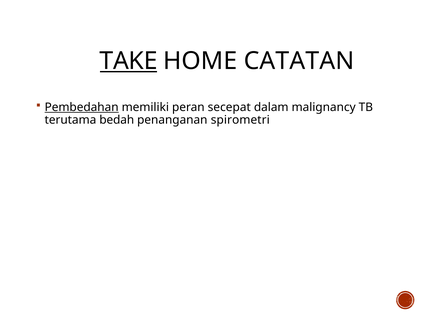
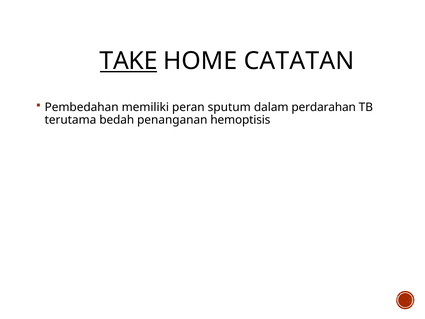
Pembedahan underline: present -> none (82, 107)
secepat: secepat -> sputum (229, 107)
malignancy: malignancy -> perdarahan (324, 107)
spirometri: spirometri -> hemoptisis (240, 120)
